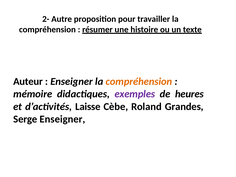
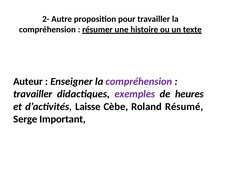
compréhension colour: orange -> purple (139, 81)
mémoire: mémoire -> travailler (33, 94)
Grandes: Grandes -> Résumé (184, 107)
Serge Enseigner: Enseigner -> Important (63, 119)
